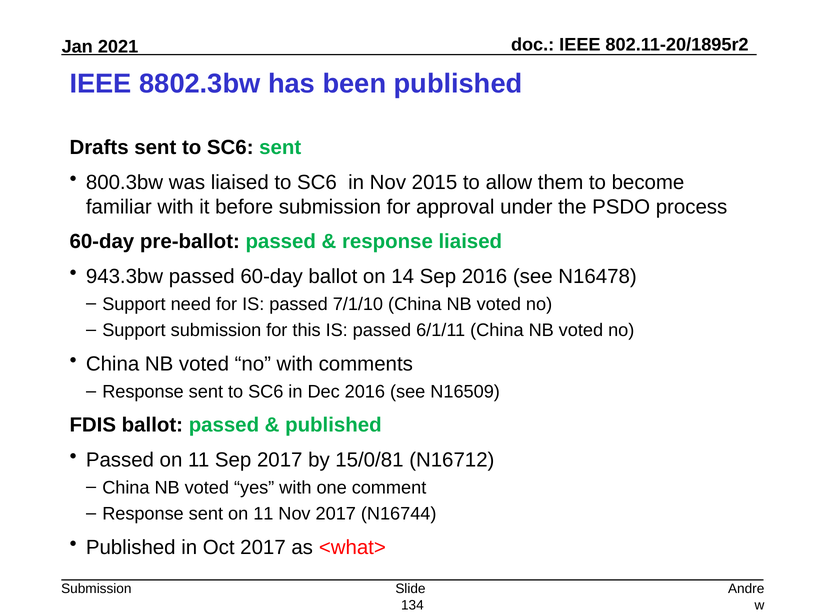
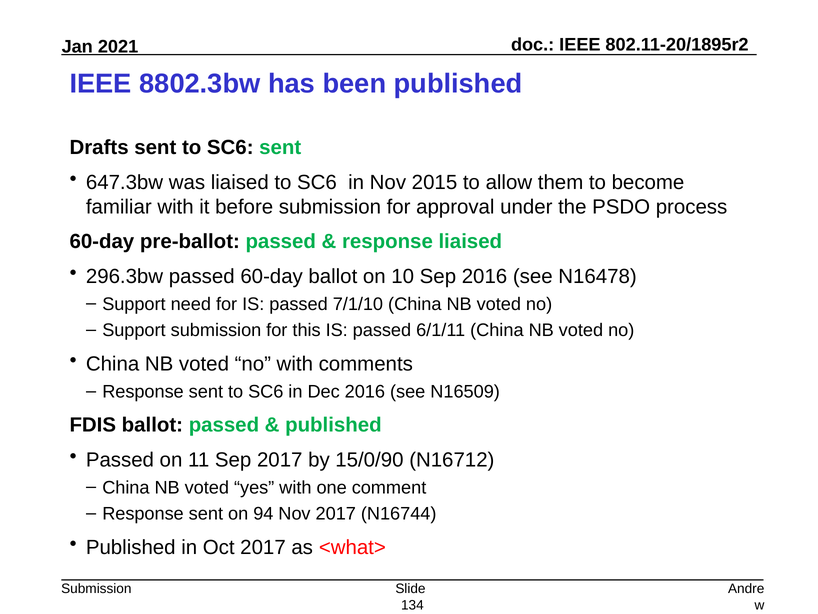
800.3bw: 800.3bw -> 647.3bw (125, 182)
943.3bw: 943.3bw -> 296.3bw (125, 276)
14: 14 -> 10 (403, 276)
15/0/81: 15/0/81 -> 15/0/90 (369, 460)
sent on 11: 11 -> 94 (263, 514)
